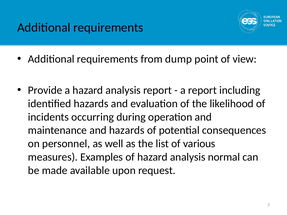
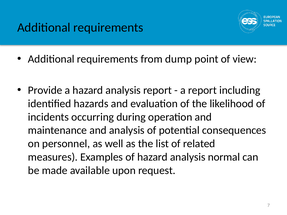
and hazards: hazards -> analysis (127, 130)
various: various -> related (199, 144)
